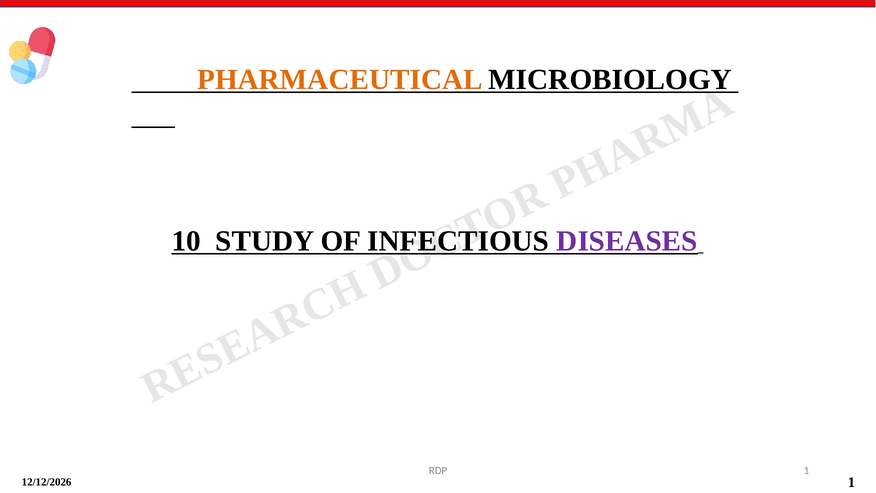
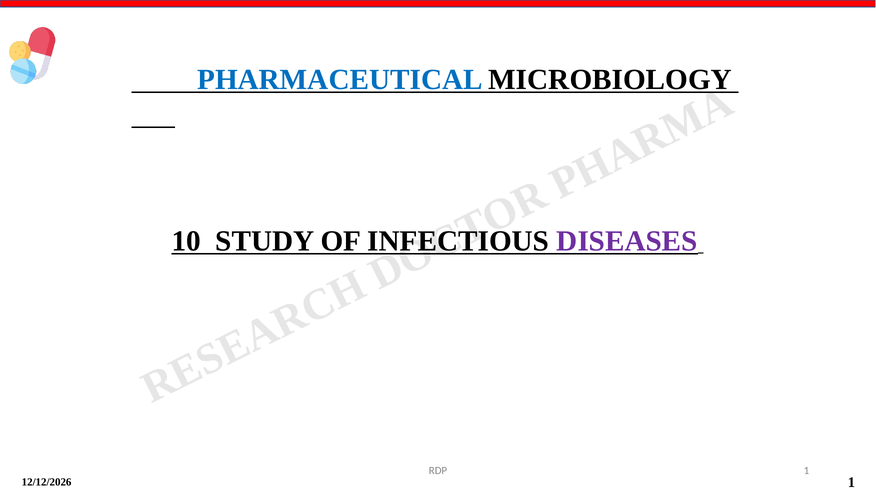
PHARMACEUTICAL colour: orange -> blue (340, 80)
